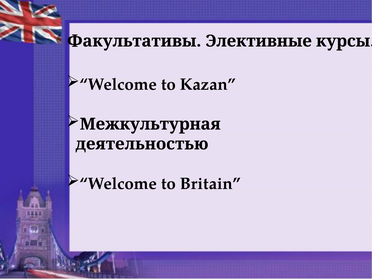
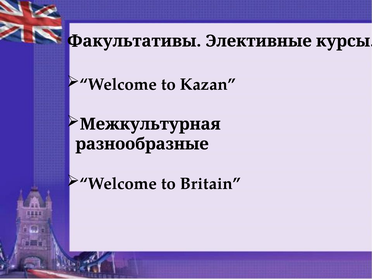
деятельностью: деятельностью -> разнообразные (142, 144)
